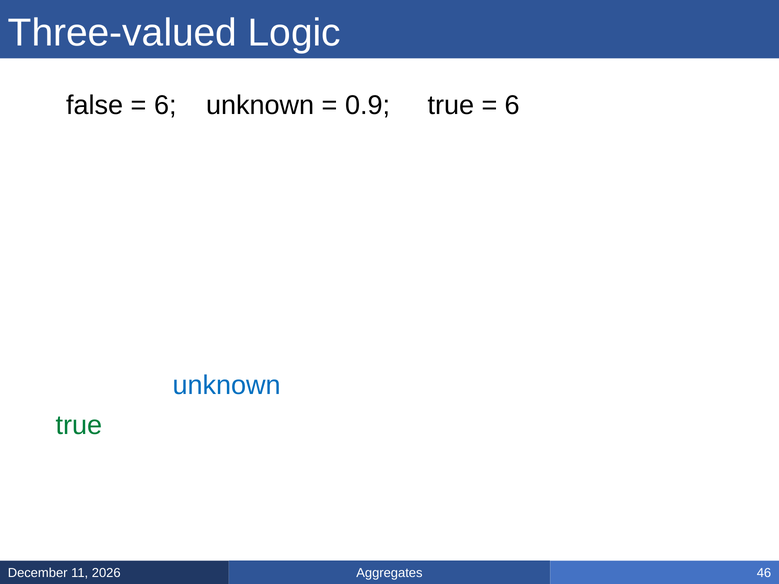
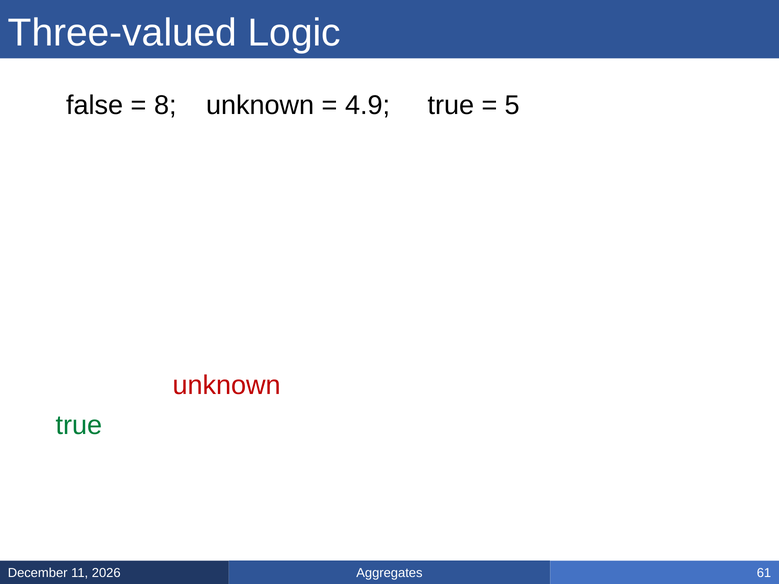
6: 6 -> 8 (165, 105)
0.9: 0.9 -> 4.9 (368, 105)
6: 6 -> 5 (512, 105)
unknown colour: blue -> red (227, 385)
46: 46 -> 61 (764, 573)
